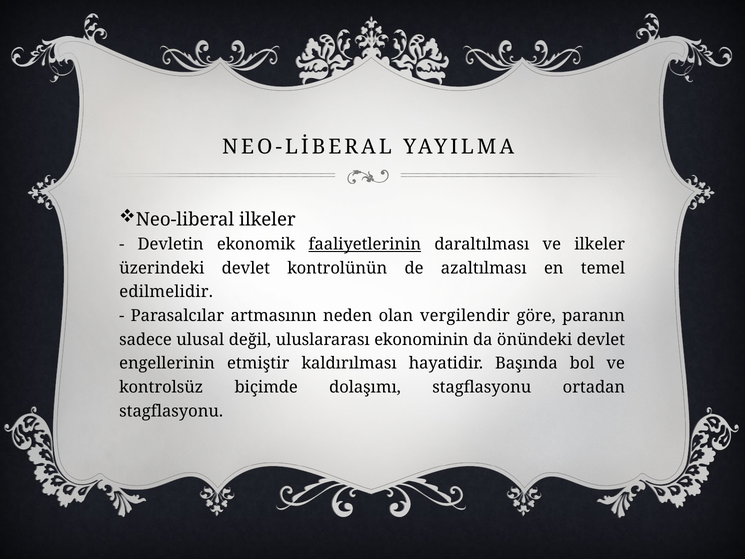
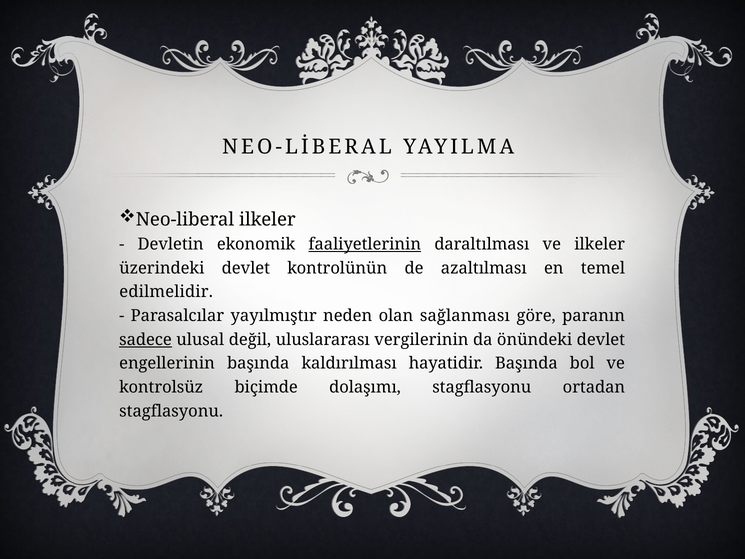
artmasının: artmasının -> yayılmıştır (274, 316)
vergilendir: vergilendir -> sağlanması (465, 316)
sadece underline: none -> present (146, 339)
ekonominin: ekonominin -> vergilerinin (421, 339)
engellerinin etmiştir: etmiştir -> başında (258, 363)
